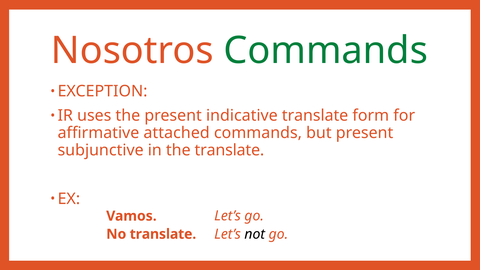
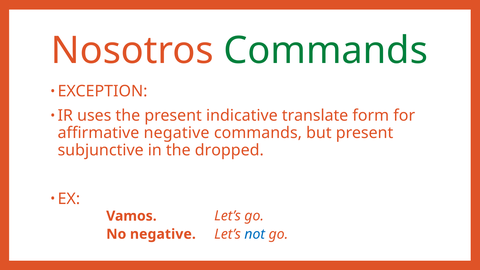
affirmative attached: attached -> negative (177, 133)
the translate: translate -> dropped (229, 150)
No translate: translate -> negative (163, 234)
not colour: black -> blue (255, 234)
